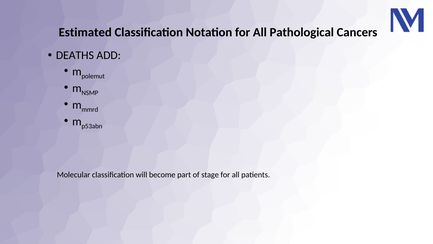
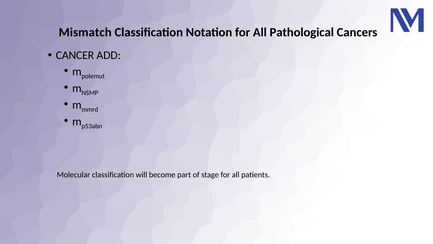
Estimated: Estimated -> Mismatch (85, 32)
DEATHS: DEATHS -> CANCER (75, 55)
